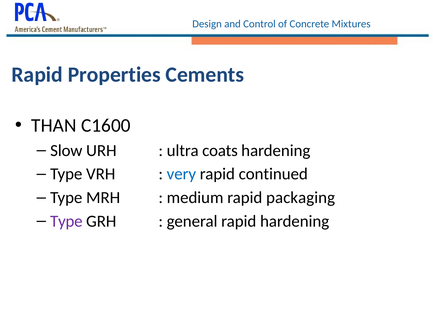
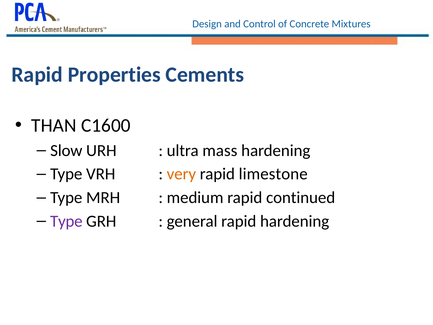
coats: coats -> mass (220, 150)
very colour: blue -> orange (181, 174)
continued: continued -> limestone (273, 174)
packaging: packaging -> continued (301, 198)
